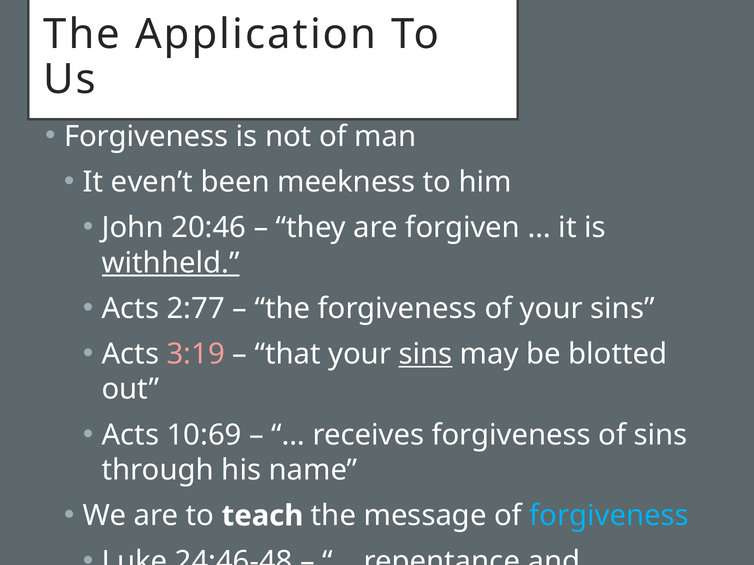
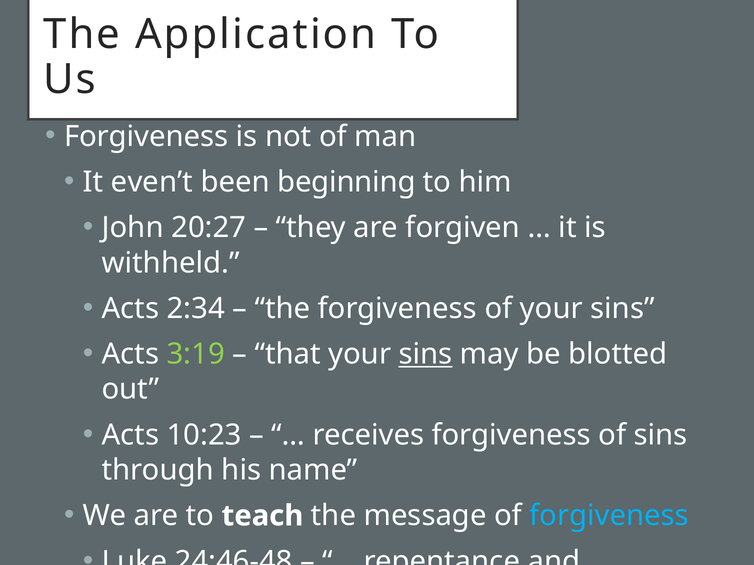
meekness: meekness -> beginning (346, 182)
20:46: 20:46 -> 20:27 (209, 228)
withheld underline: present -> none (171, 263)
2:77: 2:77 -> 2:34 (196, 309)
3:19 colour: pink -> light green (196, 354)
10:69: 10:69 -> 10:23 (204, 435)
